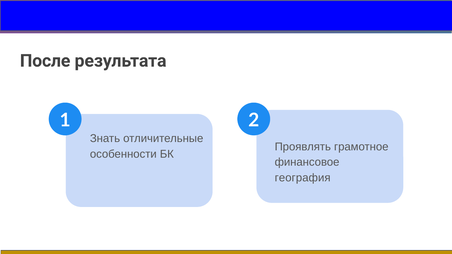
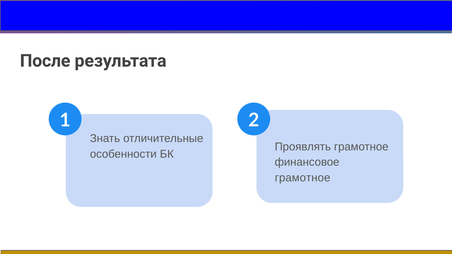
география: география -> грамотное (303, 178)
